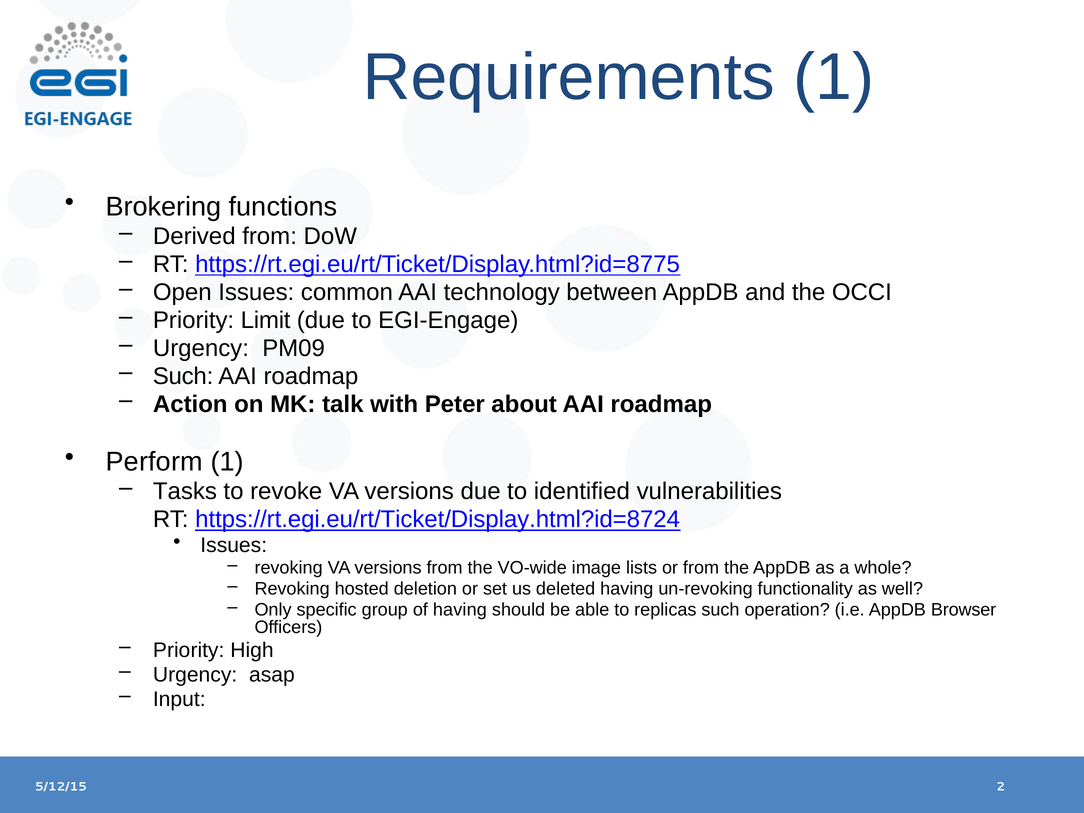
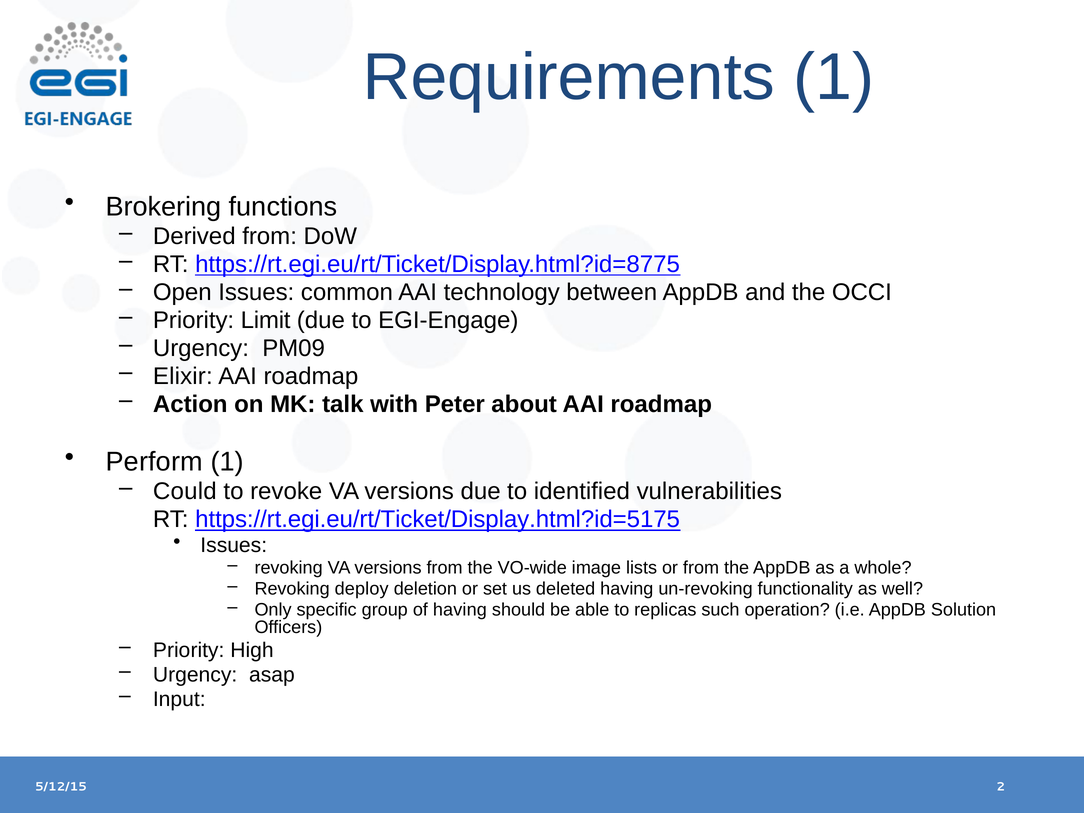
Such: Such -> Elixir (183, 376)
Tasks: Tasks -> Could (185, 491)
https://rt.egi.eu/rt/Ticket/Display.html?id=8724: https://rt.egi.eu/rt/Ticket/Display.html?id=8724 -> https://rt.egi.eu/rt/Ticket/Display.html?id=5175 (438, 519)
hosted: hosted -> deploy (362, 589)
Browser: Browser -> Solution (964, 610)
